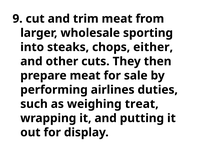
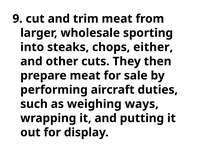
airlines: airlines -> aircraft (113, 90)
treat: treat -> ways (142, 104)
